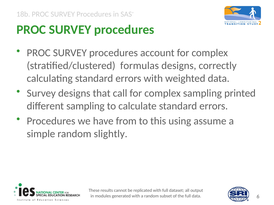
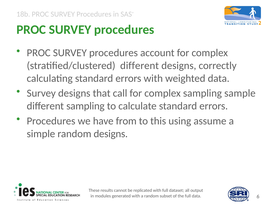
stratified/clustered formulas: formulas -> different (140, 66)
printed: printed -> sample (240, 94)
random slightly: slightly -> designs (111, 134)
